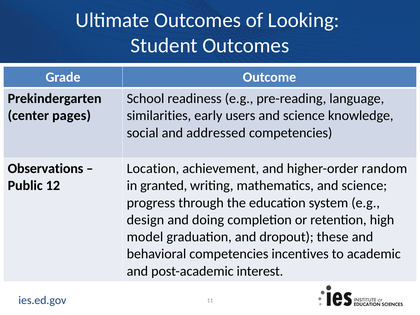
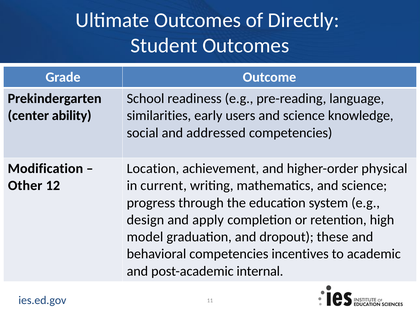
Looking: Looking -> Directly (304, 20)
pages: pages -> ability (72, 116)
Observations: Observations -> Modification (45, 169)
random: random -> physical (384, 169)
Public: Public -> Other (25, 186)
granted: granted -> current (164, 186)
doing: doing -> apply (208, 220)
interest: interest -> internal (260, 271)
